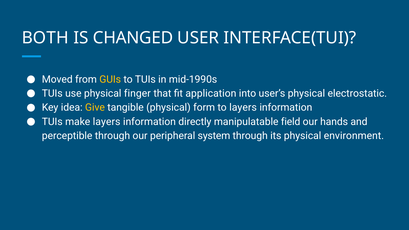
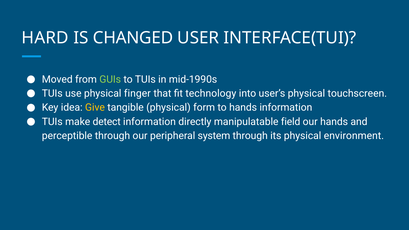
BOTH: BOTH -> HARD (45, 38)
GUIs colour: yellow -> light green (110, 79)
application: application -> technology (211, 94)
electrostatic: electrostatic -> touchscreen (357, 94)
to layers: layers -> hands (243, 108)
make layers: layers -> detect (107, 122)
